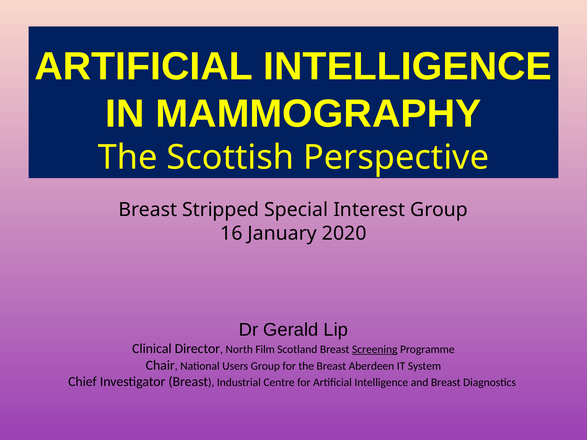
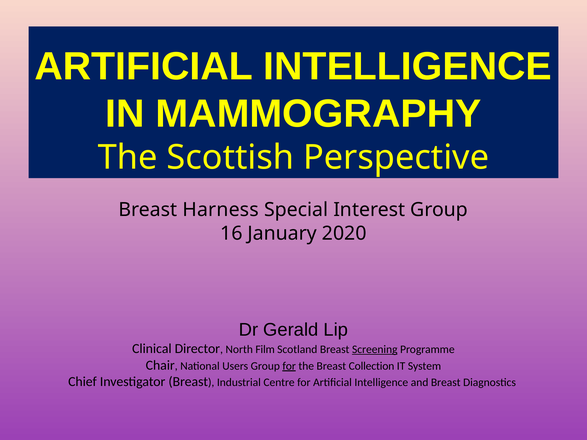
Stripped: Stripped -> Harness (221, 210)
for underline: none -> present (289, 366)
Aberdeen: Aberdeen -> Collection (372, 366)
